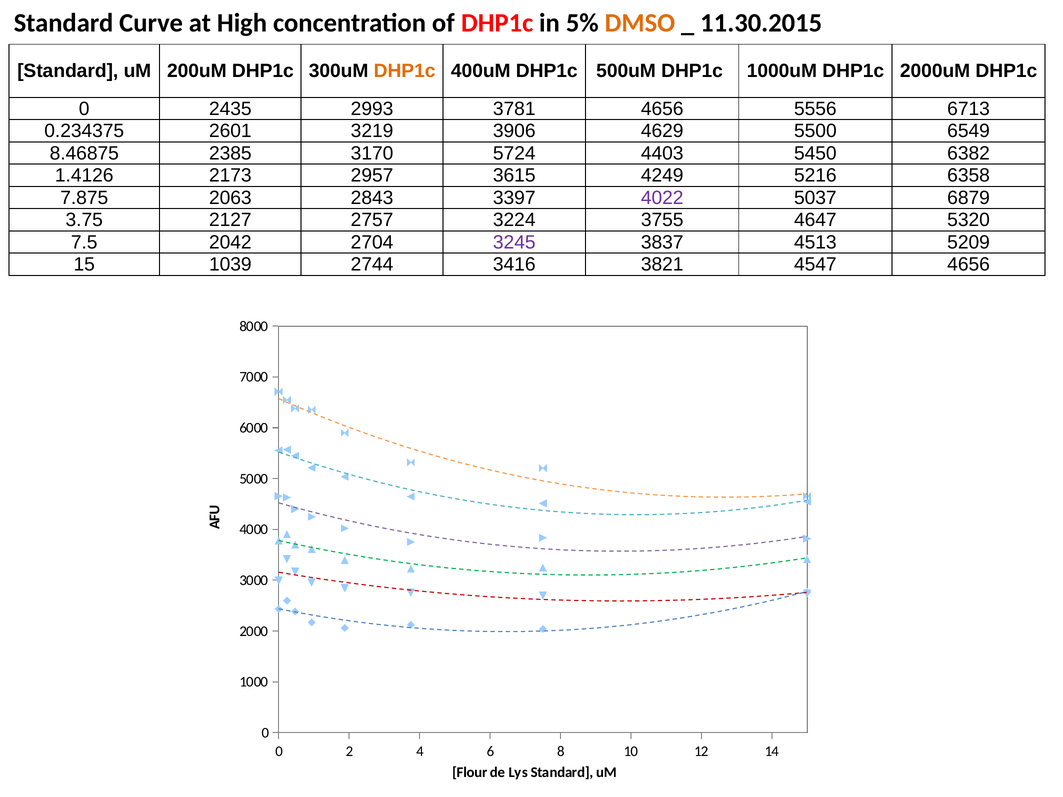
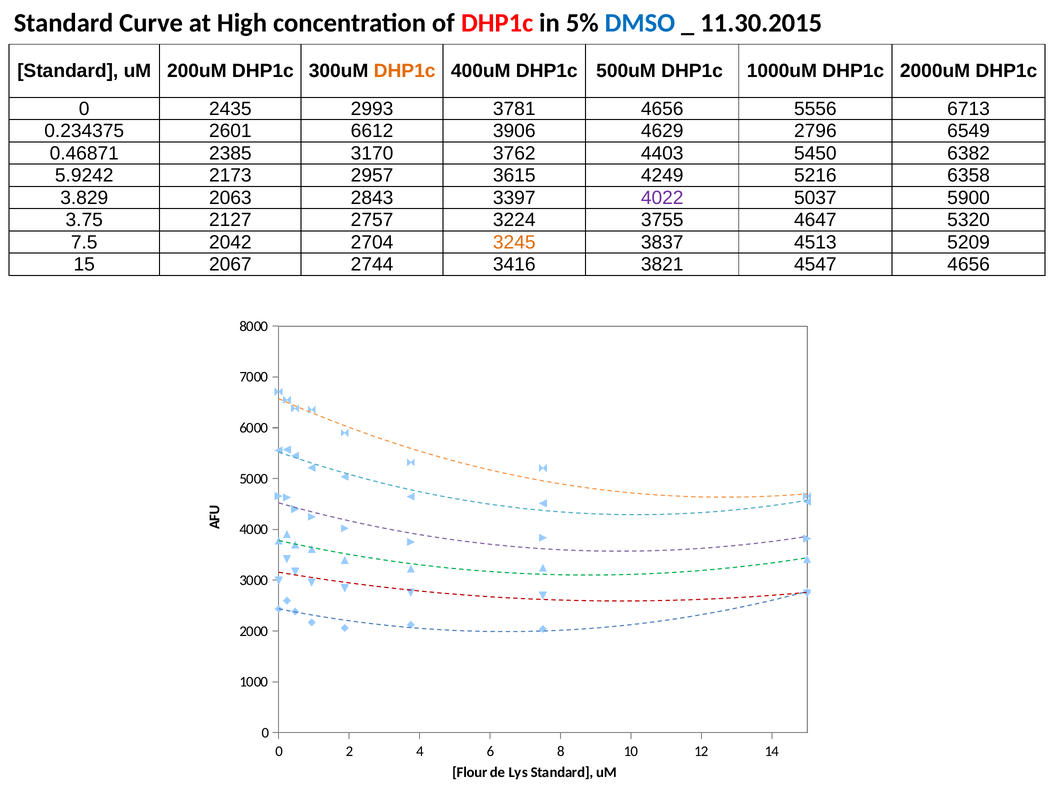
DMSO colour: orange -> blue (640, 23)
3219: 3219 -> 6612 (372, 131)
5500: 5500 -> 2796 (815, 131)
8.46875: 8.46875 -> 0.46871 (84, 153)
5724: 5724 -> 3762 (514, 153)
1.4126: 1.4126 -> 5.9242 (84, 176)
7.875: 7.875 -> 3.829 (84, 198)
6879: 6879 -> 5900 (969, 198)
3245 colour: purple -> orange (514, 242)
1039: 1039 -> 2067 (230, 265)
